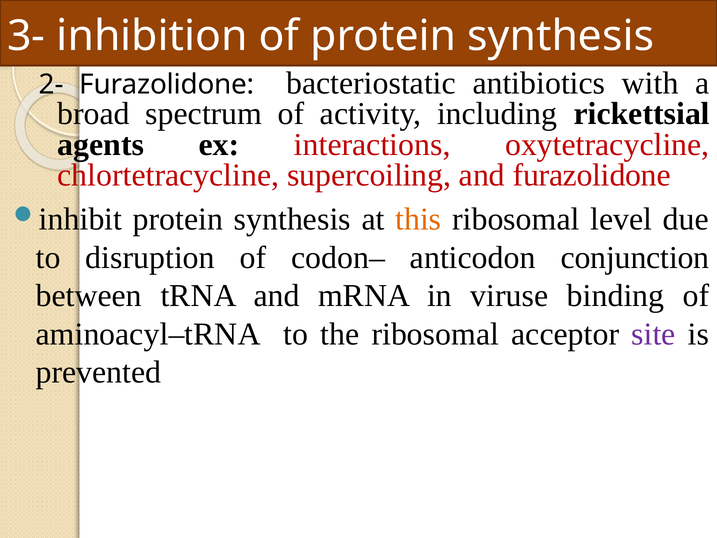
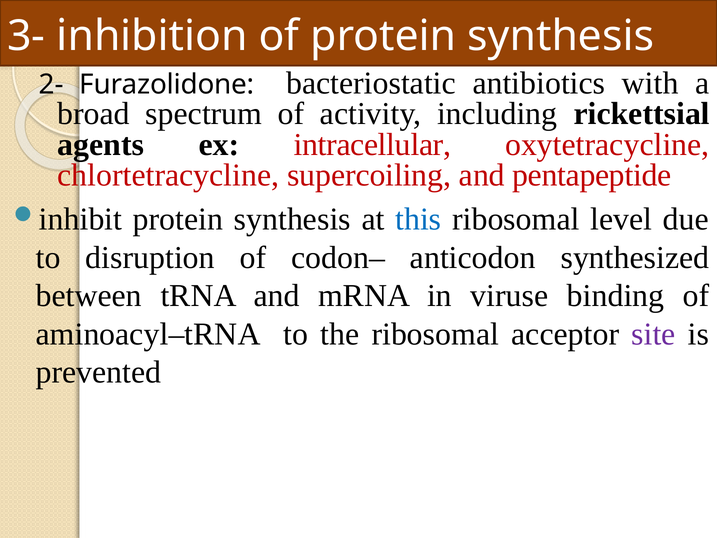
interactions: interactions -> intracellular (372, 144)
and furazolidone: furazolidone -> pentapeptide (592, 175)
this colour: orange -> blue (418, 219)
conjunction: conjunction -> synthesized (635, 257)
